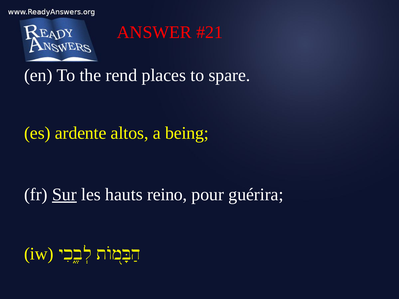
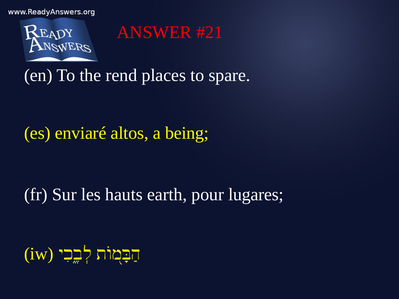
ardente: ardente -> enviaré (81, 133)
Sur underline: present -> none (64, 195)
reino: reino -> earth (167, 195)
guérira: guérira -> lugares (256, 195)
